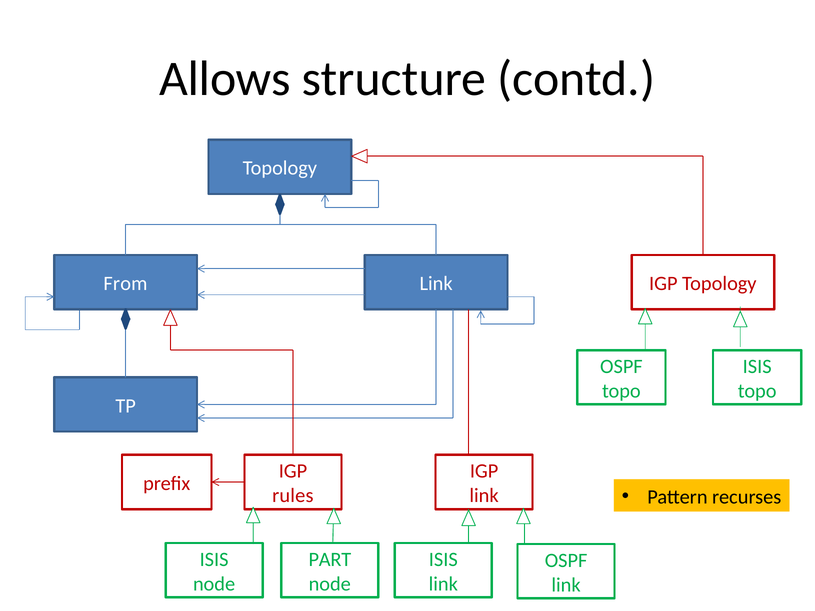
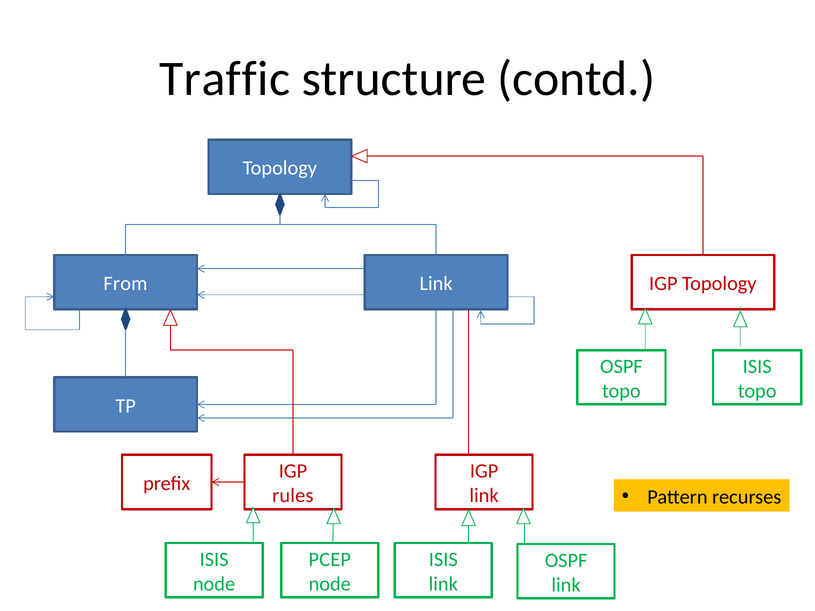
Allows: Allows -> Traffic (225, 79)
PART: PART -> PCEP (330, 560)
